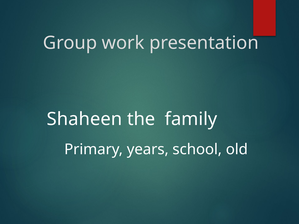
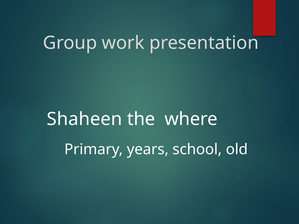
family: family -> where (191, 119)
